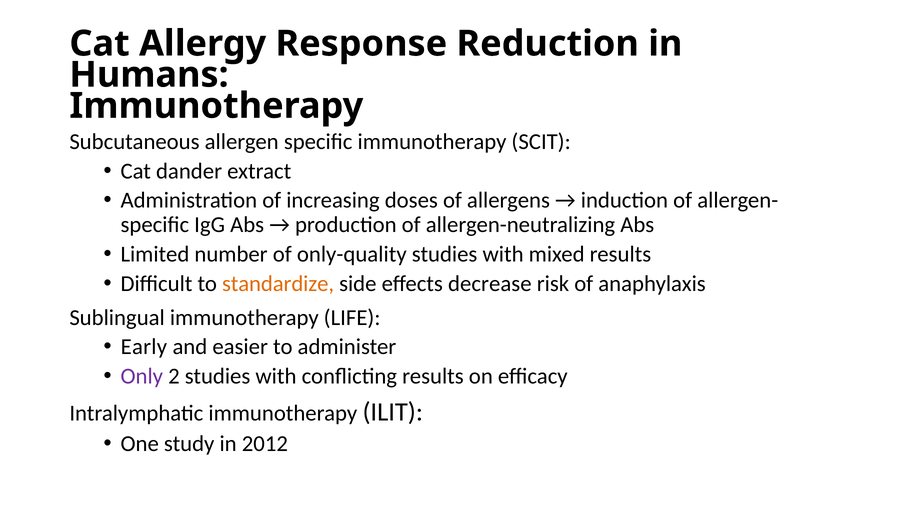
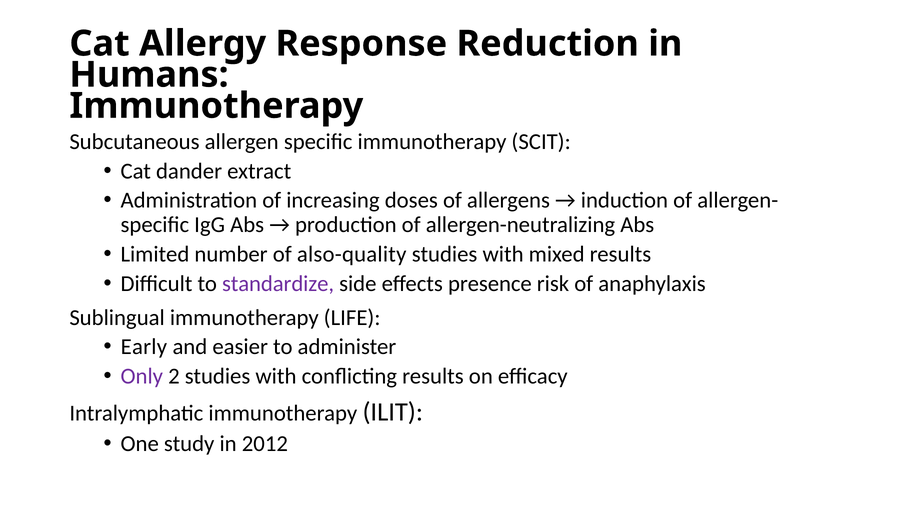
only-quality: only-quality -> also-quality (352, 254)
standardize colour: orange -> purple (278, 283)
decrease: decrease -> presence (490, 283)
